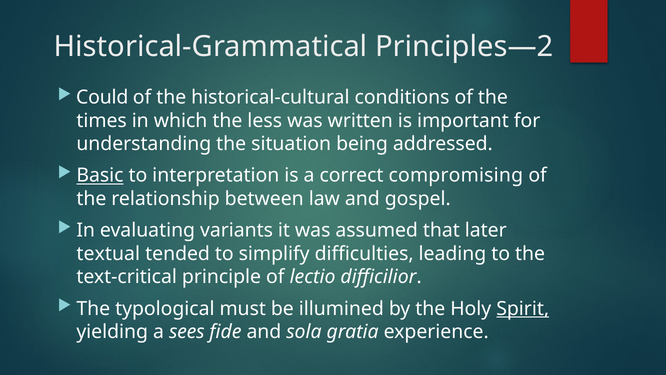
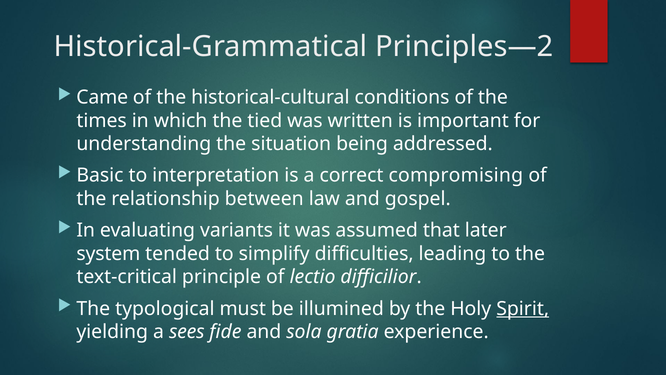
Could: Could -> Came (102, 97)
less: less -> tied (265, 121)
Basic underline: present -> none (100, 175)
textual: textual -> system (108, 253)
